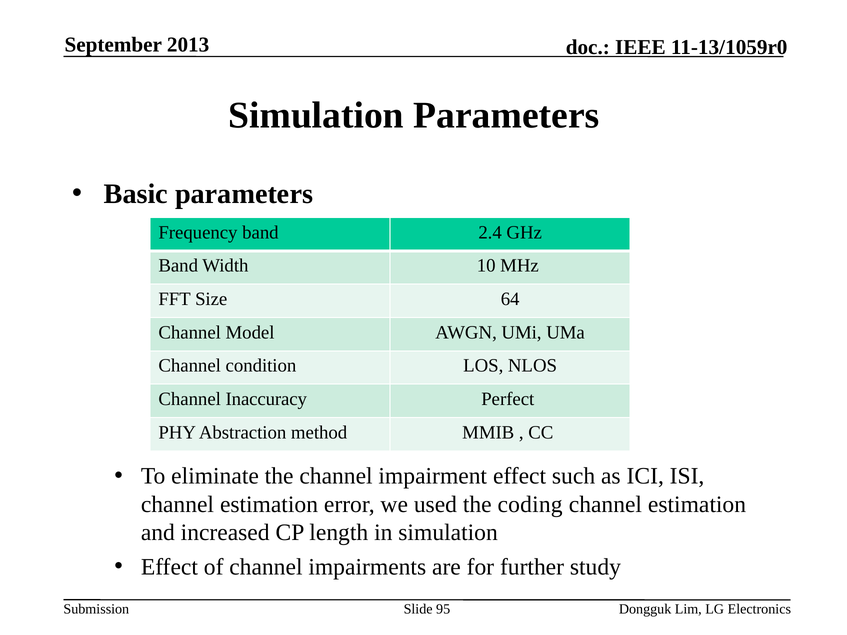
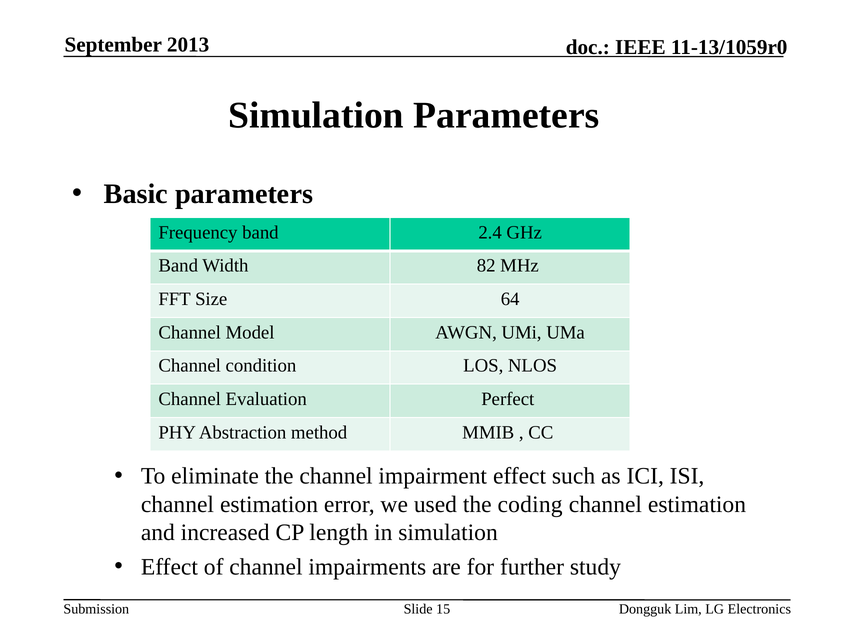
10: 10 -> 82 (486, 266)
Inaccuracy: Inaccuracy -> Evaluation (266, 399)
95: 95 -> 15 (443, 609)
